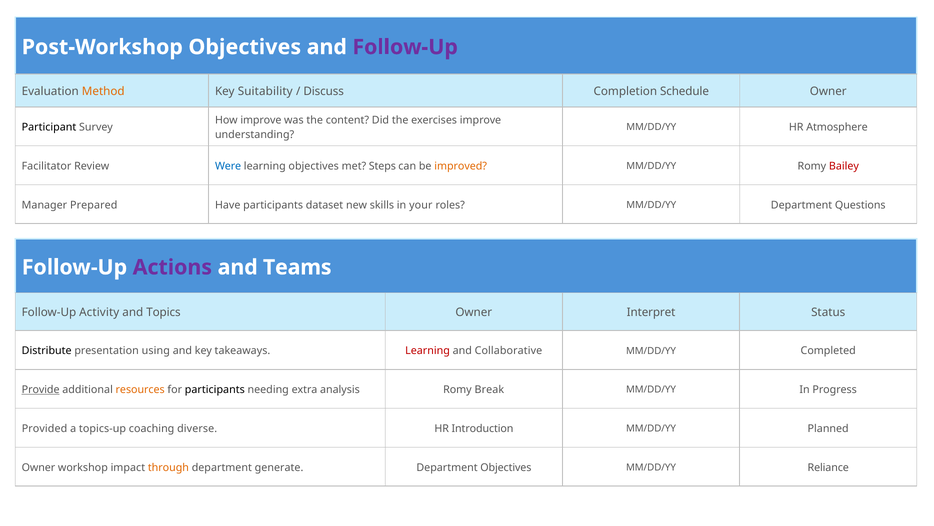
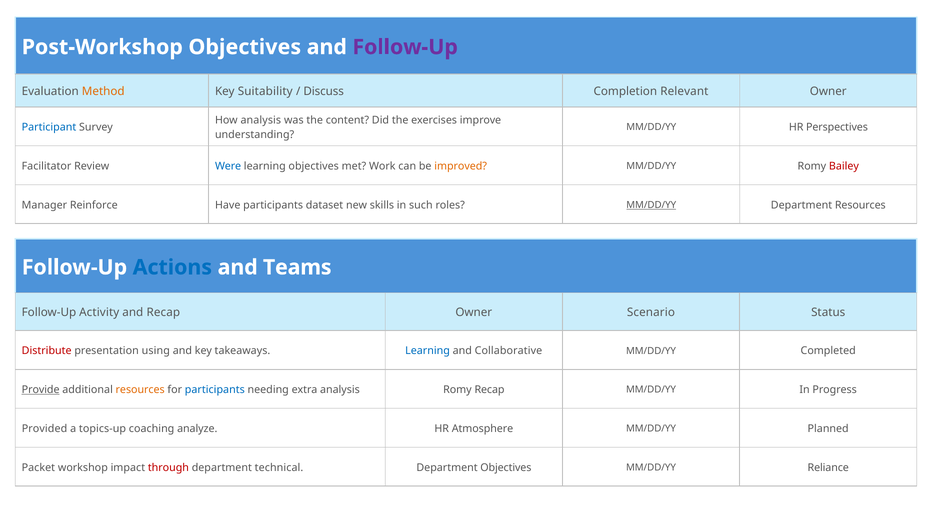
Schedule: Schedule -> Relevant (684, 91)
How improve: improve -> analysis (261, 120)
Participant colour: black -> blue (49, 127)
Atmosphere: Atmosphere -> Perspectives (837, 127)
Steps: Steps -> Work (382, 166)
Prepared: Prepared -> Reinforce (94, 205)
your: your -> such (421, 205)
MM/DD/YY underline: none -> present (651, 205)
Department Questions: Questions -> Resources (860, 205)
Actions colour: purple -> blue (172, 267)
and Topics: Topics -> Recap (163, 312)
Interpret: Interpret -> Scenario (651, 312)
Distribute colour: black -> red (47, 350)
Learning colour: red -> blue (428, 350)
participants colour: black -> blue (215, 389)
Romy Break: Break -> Recap (490, 389)
diverse: diverse -> analyze (197, 428)
Introduction: Introduction -> Atmosphere (483, 428)
Owner: Owner -> Packet (38, 467)
through colour: orange -> red (168, 467)
generate: generate -> technical (279, 467)
